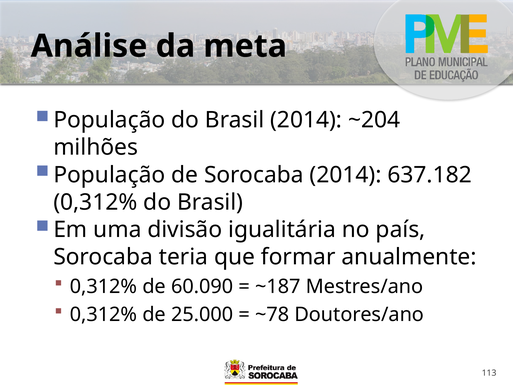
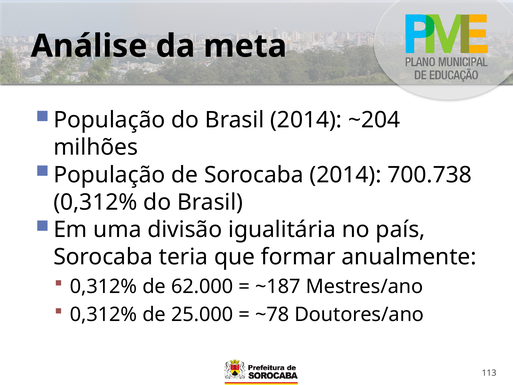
637.182: 637.182 -> 700.738 (430, 175)
60.090: 60.090 -> 62.000 (202, 286)
